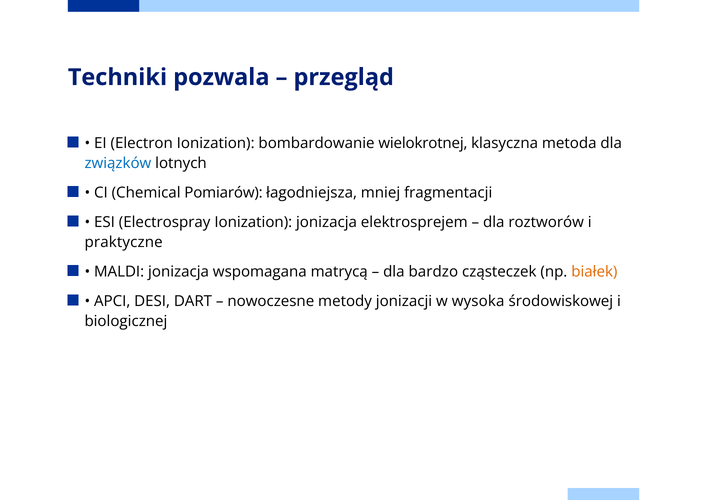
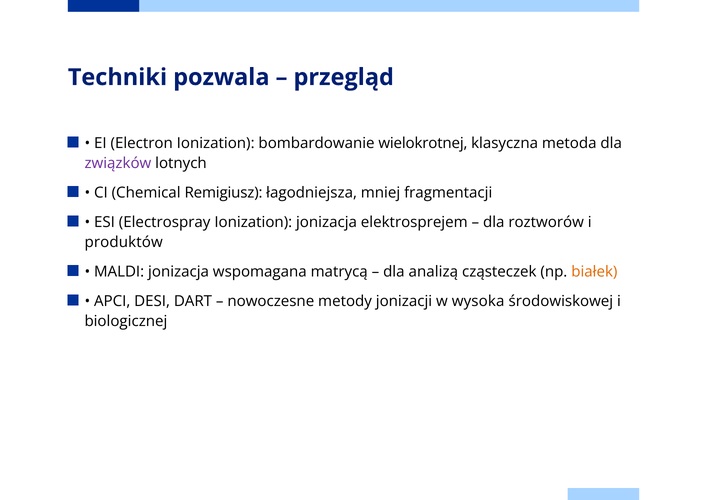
związków colour: blue -> purple (118, 163)
Pomiarów: Pomiarów -> Remigiusz (224, 193)
praktyczne: praktyczne -> produktów (124, 242)
bardzo: bardzo -> analizą (433, 272)
